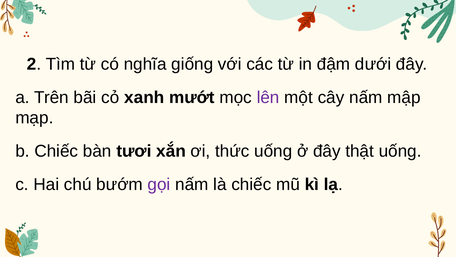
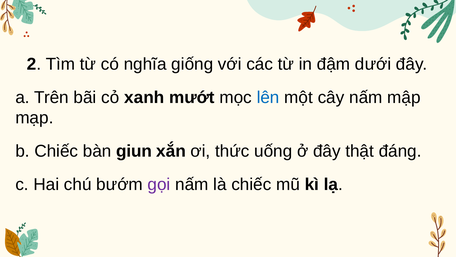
lên colour: purple -> blue (268, 97)
tươi: tươi -> giun (134, 151)
thật uống: uống -> đáng (400, 151)
